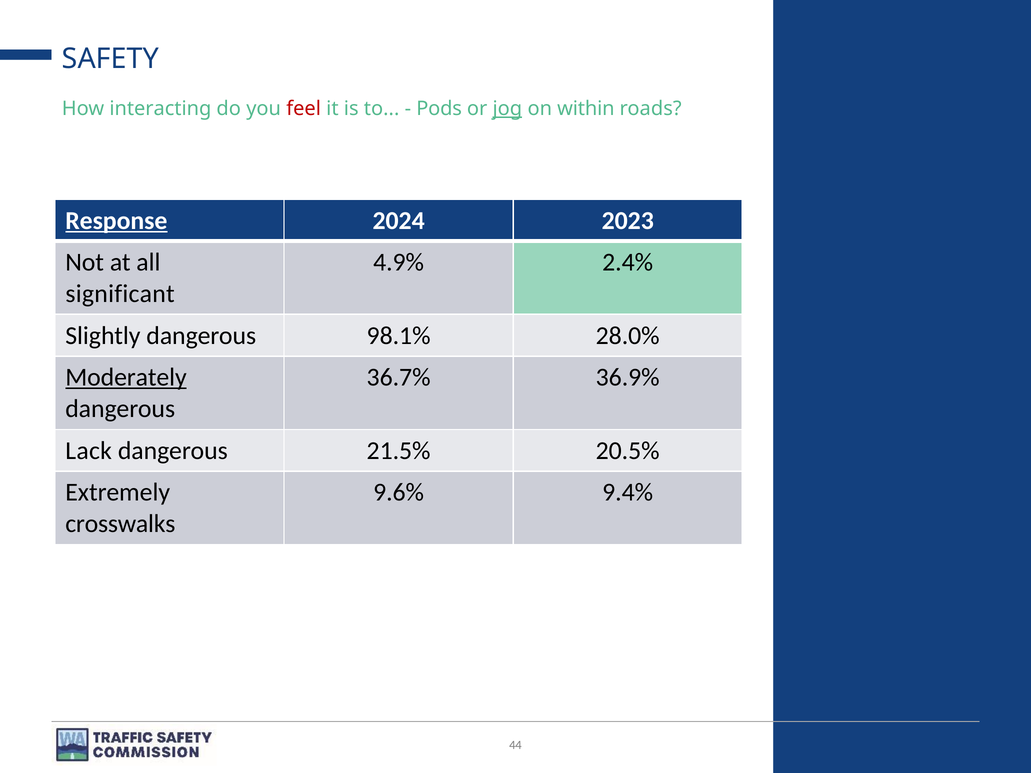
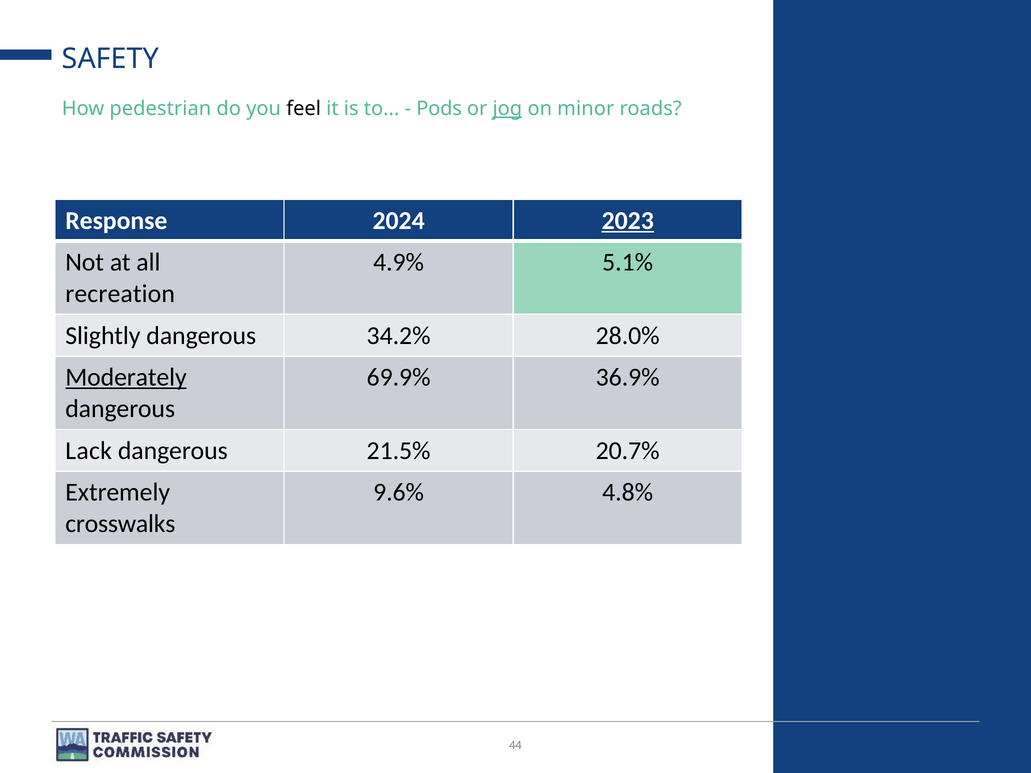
interacting: interacting -> pedestrian (160, 109)
feel colour: red -> black (304, 109)
within: within -> minor (586, 109)
Response underline: present -> none (116, 221)
2023 underline: none -> present (628, 221)
2.4%: 2.4% -> 5.1% (628, 262)
significant: significant -> recreation (120, 294)
98.1%: 98.1% -> 34.2% (399, 336)
36.7%: 36.7% -> 69.9% (399, 377)
20.5%: 20.5% -> 20.7% (628, 451)
9.4%: 9.4% -> 4.8% (628, 493)
